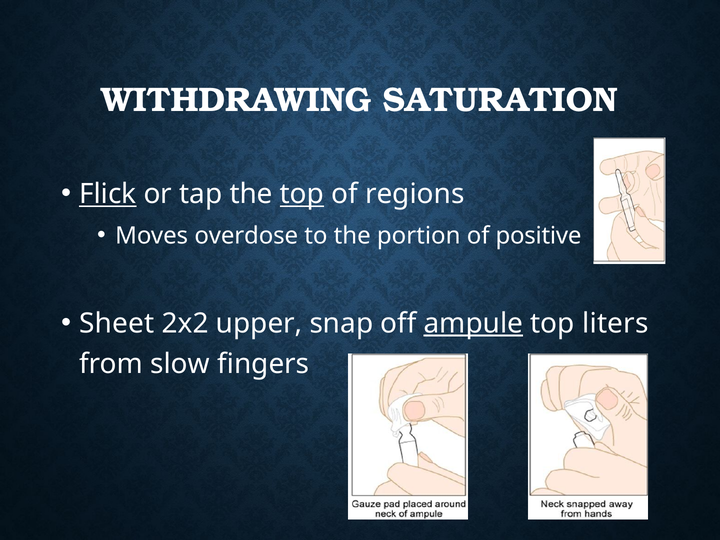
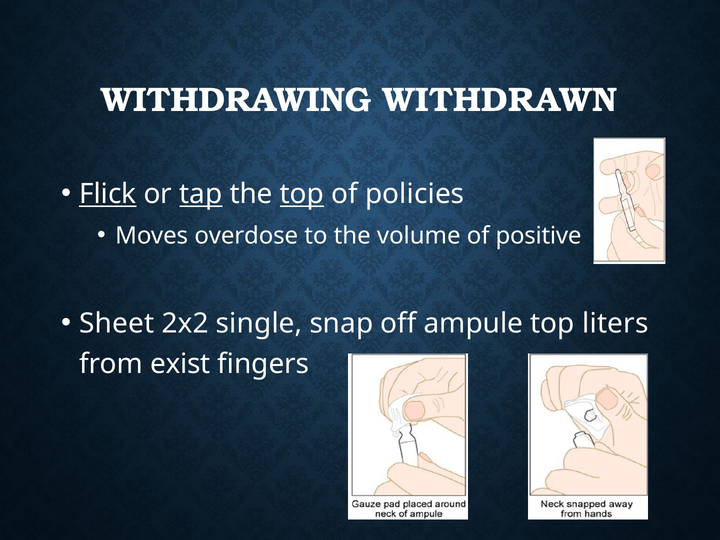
SATURATION: SATURATION -> WITHDRAWN (500, 100)
tap underline: none -> present (201, 194)
regions: regions -> policies (415, 194)
portion: portion -> volume (419, 236)
upper: upper -> single (259, 324)
ampule underline: present -> none (473, 324)
slow: slow -> exist (180, 364)
